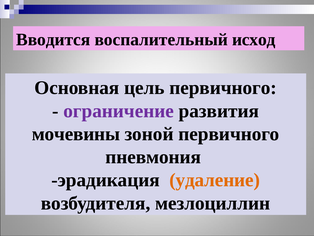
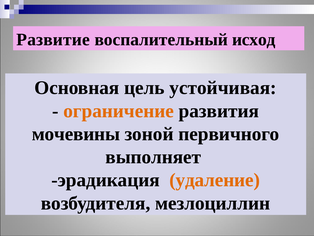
Вводится: Вводится -> Развитие (53, 39)
цель первичного: первичного -> устойчивая (223, 88)
ограничение colour: purple -> orange (119, 111)
пневмония: пневмония -> выполняет (153, 157)
